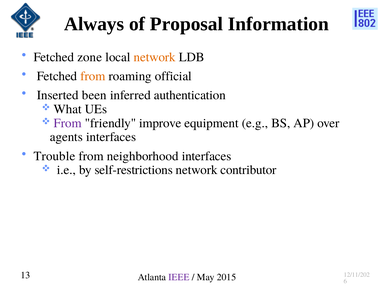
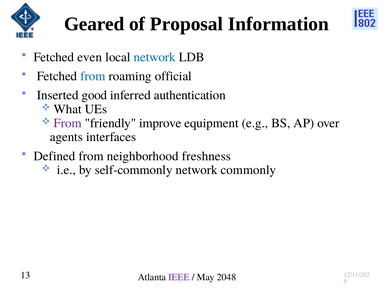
Always: Always -> Geared (94, 24)
zone: zone -> even (90, 57)
network colour: orange -> blue (155, 57)
from colour: orange -> blue (93, 76)
been: been -> good (94, 95)
Trouble: Trouble -> Defined (54, 156)
neighborhood interfaces: interfaces -> freshness (206, 156)
self-restrictions: self-restrictions -> self-commonly (134, 170)
contributor: contributor -> commonly (248, 170)
2015: 2015 -> 2048 (226, 277)
